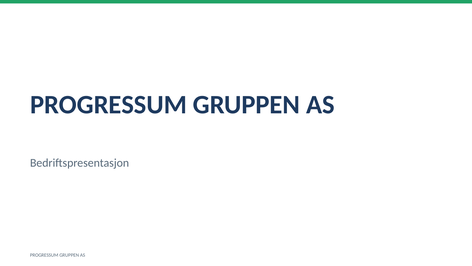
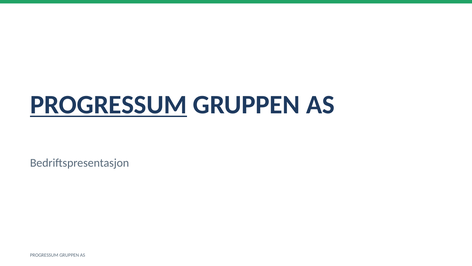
PROGRESSUM underline: none -> present (108, 105)
